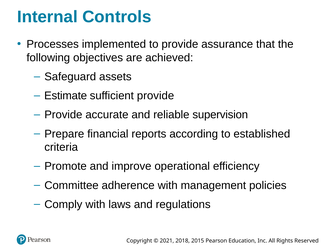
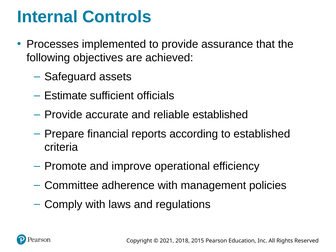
sufficient provide: provide -> officials (156, 96)
reliable supervision: supervision -> established (220, 115)
